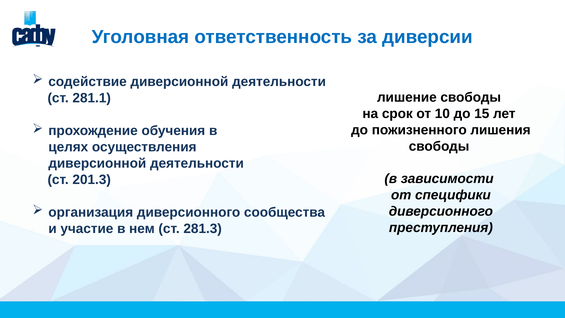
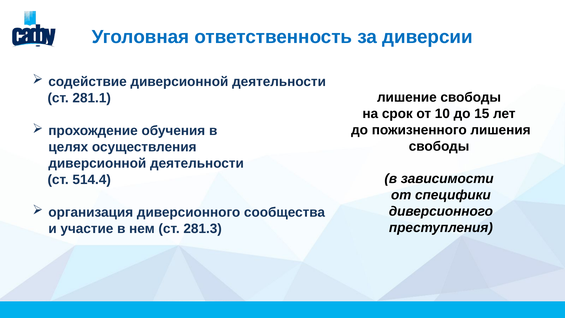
201.3: 201.3 -> 514.4 (92, 180)
